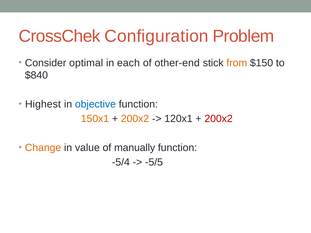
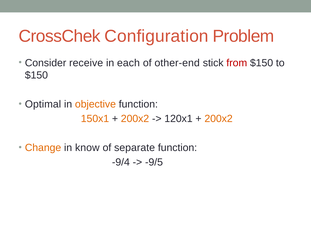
optimal: optimal -> receive (86, 63)
from colour: orange -> red (237, 63)
$840: $840 -> $150 (36, 75)
Highest: Highest -> Optimal (43, 104)
objective colour: blue -> orange (95, 104)
200x2 colour: red -> orange (219, 119)
value: value -> know (87, 148)
manually: manually -> separate (135, 148)
-5/4: -5/4 -> -9/4 (121, 162)
-5/5: -5/5 -> -9/5 (154, 162)
